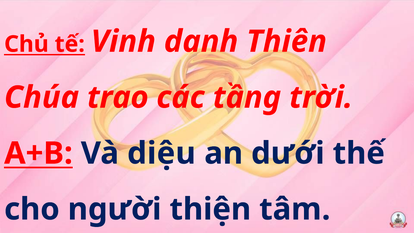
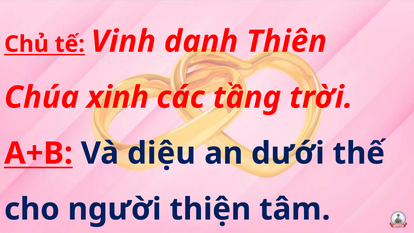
trao: trao -> xinh (118, 97)
